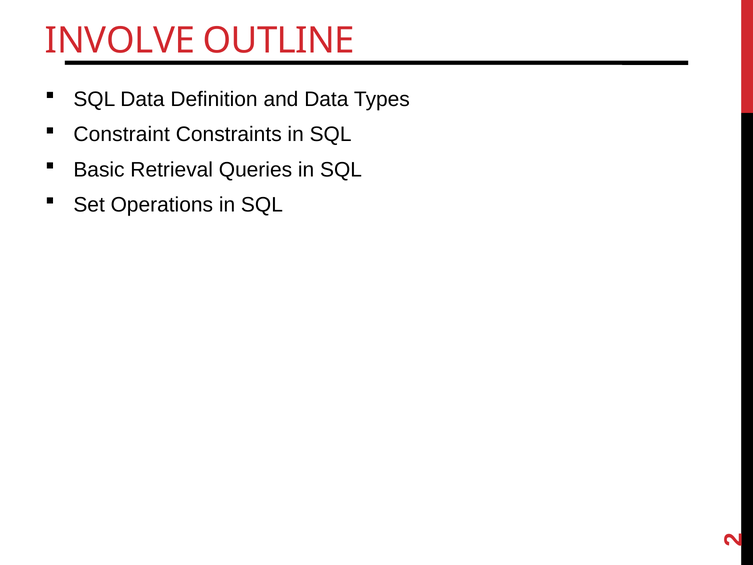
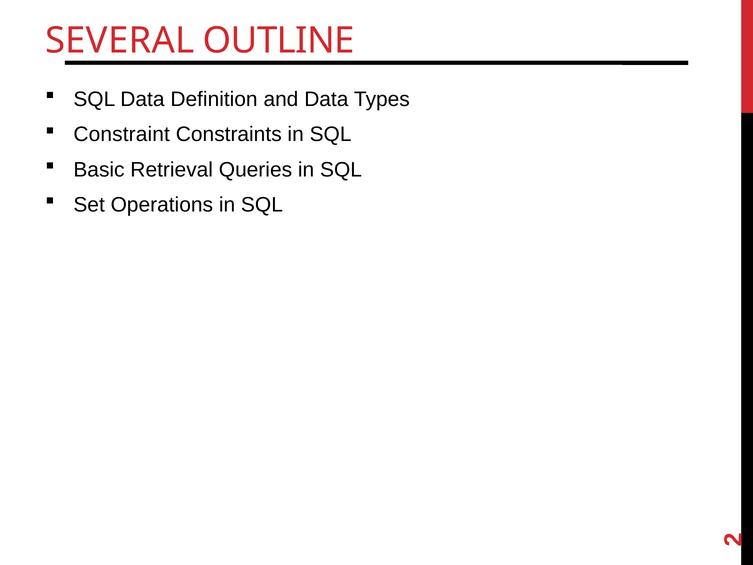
INVOLVE: INVOLVE -> SEVERAL (120, 41)
